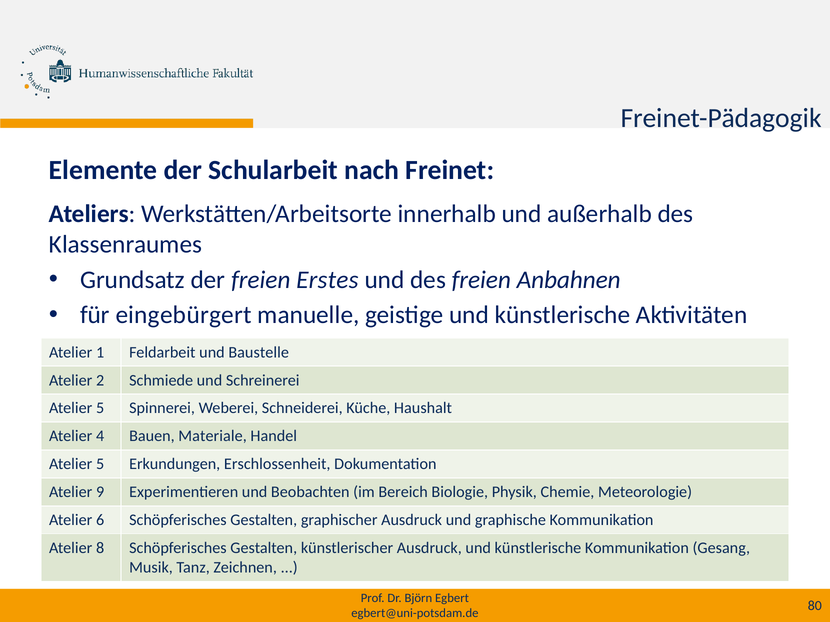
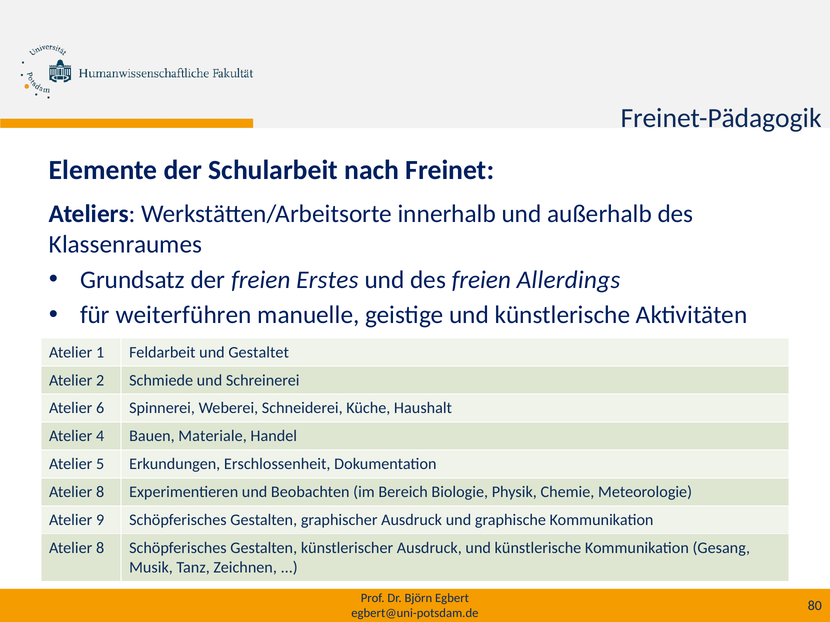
Anbahnen: Anbahnen -> Allerdings (568, 280)
eingebürgert: eingebürgert -> weiterführen (184, 315)
Baustelle: Baustelle -> Gestaltet (259, 353)
5: 5 -> 6 (100, 408)
9: 9 -> 8 (100, 492)
6: 6 -> 9 (100, 520)
